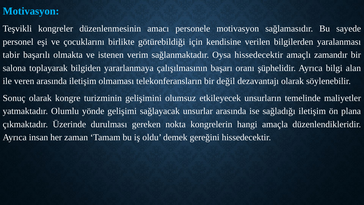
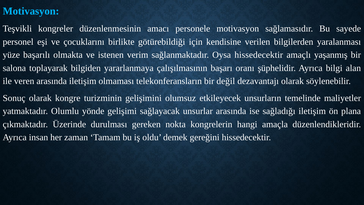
tabir: tabir -> yüze (11, 55)
zamandır: zamandır -> yaşanmış (331, 55)
